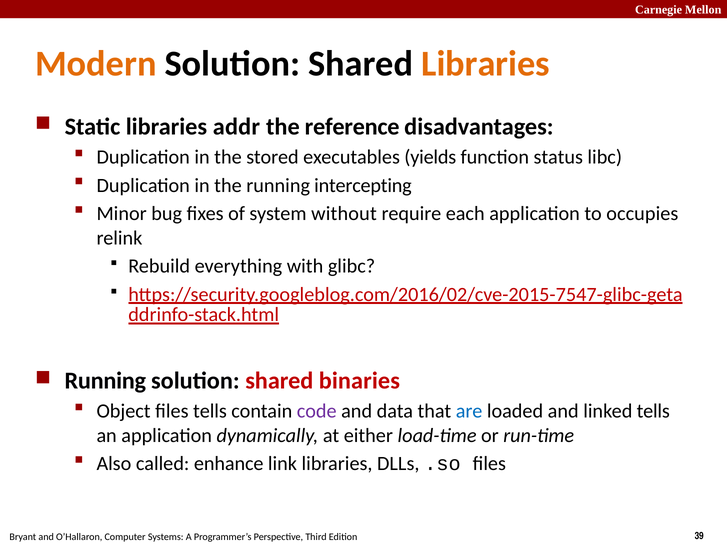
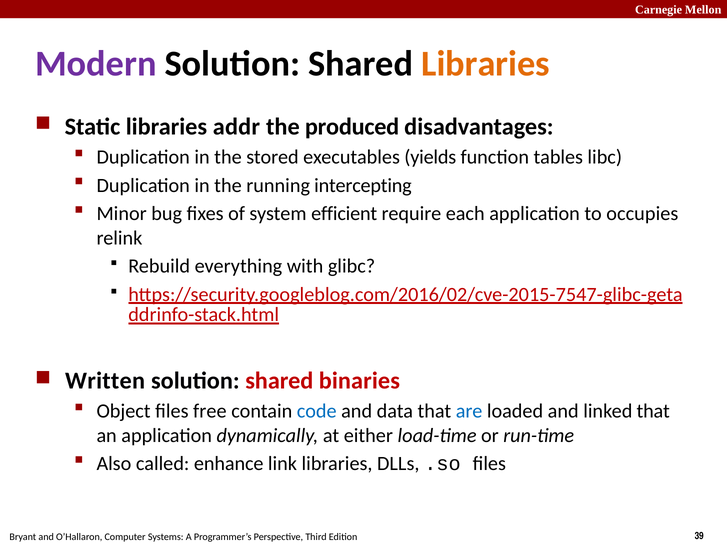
Modern colour: orange -> purple (96, 64)
reference: reference -> produced (352, 127)
status: status -> tables (558, 157)
without: without -> efficient (344, 214)
Running: Running -> Written (105, 381)
files tells: tells -> free (210, 411)
code colour: purple -> blue (317, 411)
linked tells: tells -> that (653, 411)
